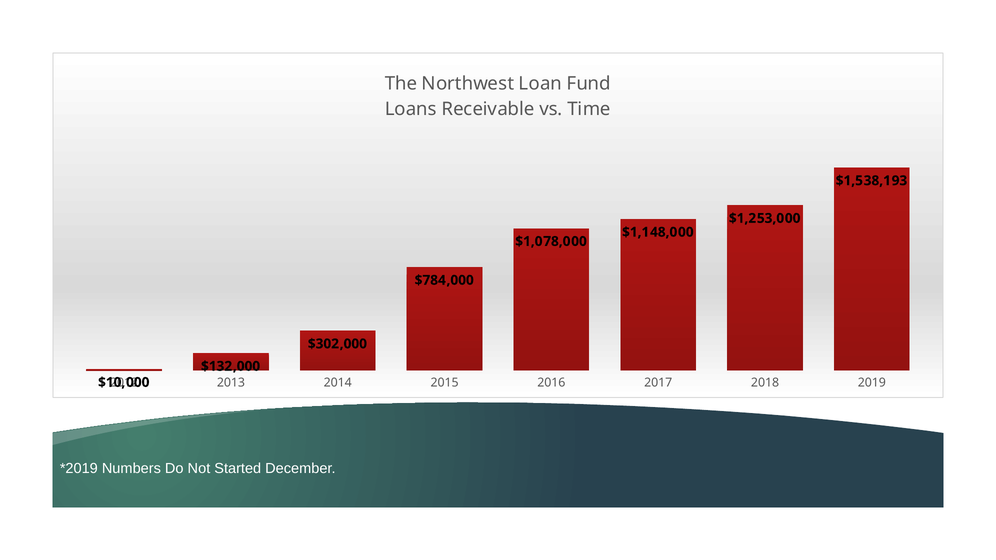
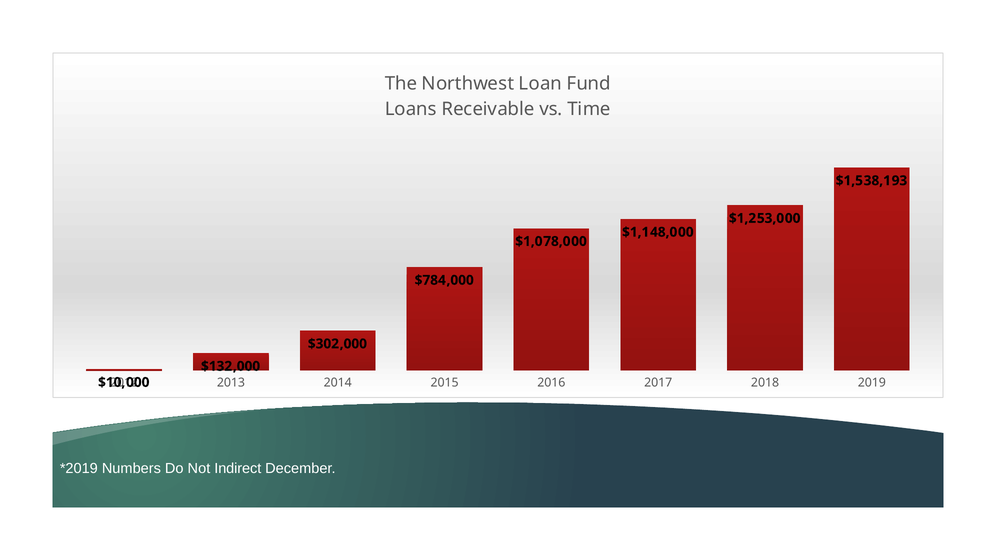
Started: Started -> Indirect (238, 469)
